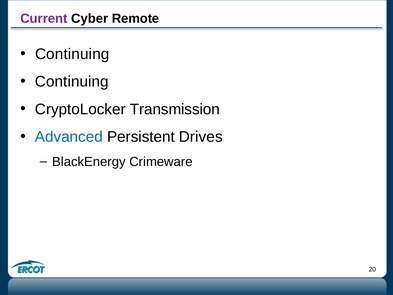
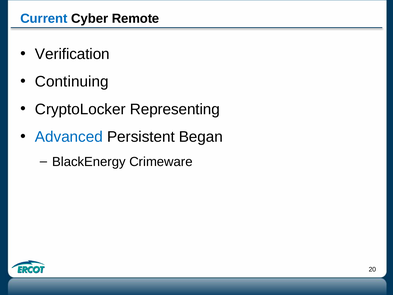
Current colour: purple -> blue (44, 19)
Continuing: Continuing -> Verification (72, 54)
Transmission: Transmission -> Representing (175, 109)
Drives: Drives -> Began (201, 137)
